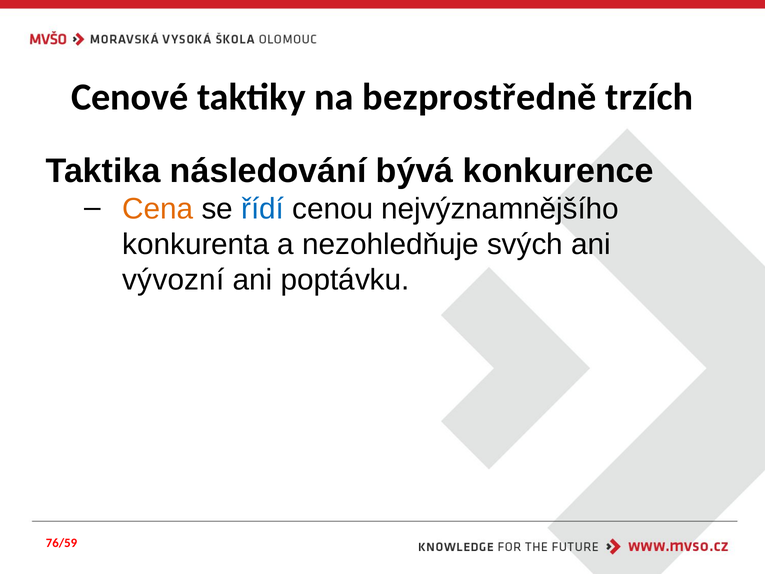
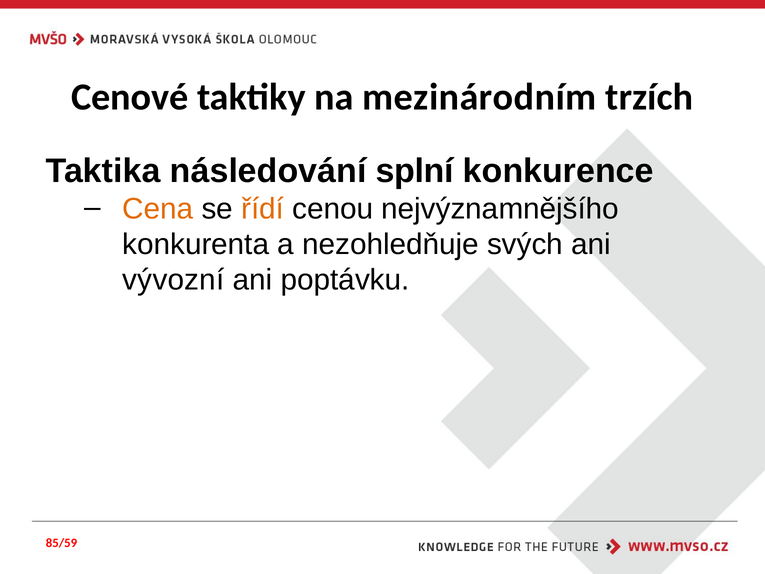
bezprostředně: bezprostředně -> mezinárodním (479, 97)
bývá: bývá -> splní (415, 171)
řídí colour: blue -> orange (263, 209)
76/59: 76/59 -> 85/59 (62, 543)
